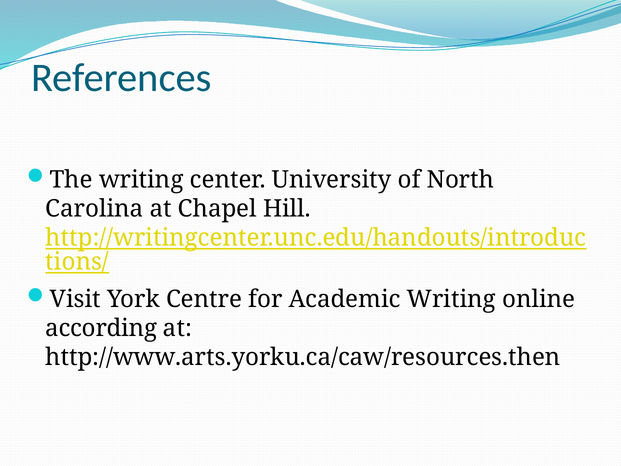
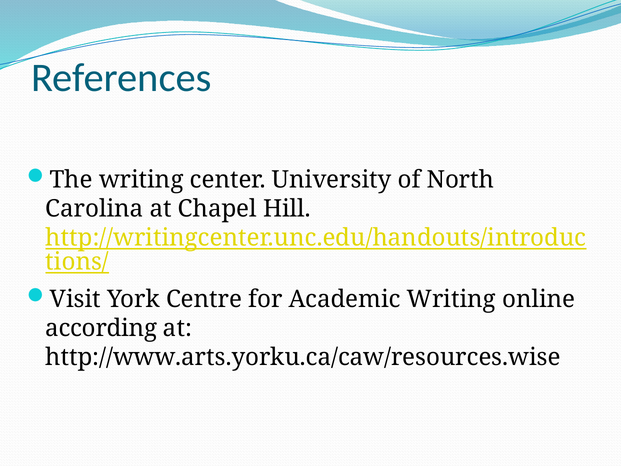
http://www.arts.yorku.ca/caw/resources.then: http://www.arts.yorku.ca/caw/resources.then -> http://www.arts.yorku.ca/caw/resources.wise (303, 357)
